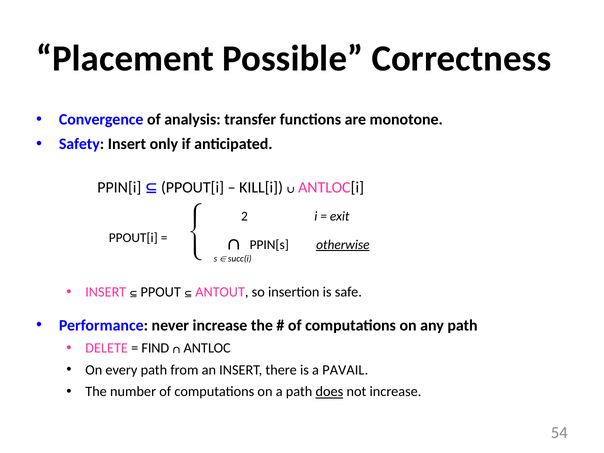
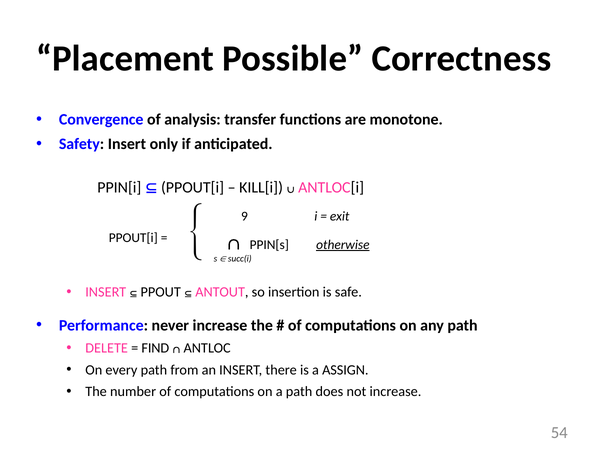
2: 2 -> 9 (244, 216)
PAVAIL: PAVAIL -> ASSIGN (345, 370)
does underline: present -> none (329, 392)
